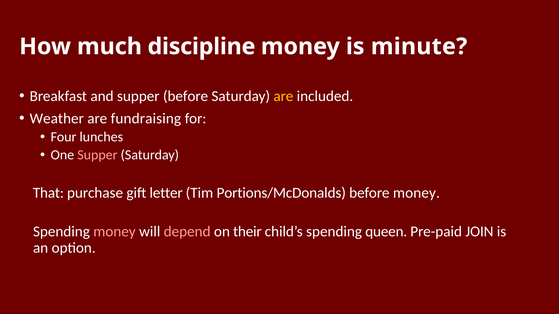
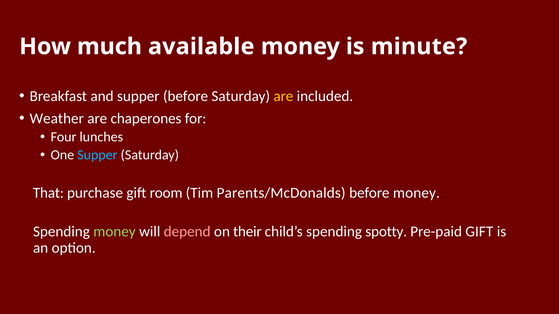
discipline: discipline -> available (201, 47)
fundraising: fundraising -> chaperones (146, 119)
Supper colour: pink -> light blue (97, 155)
letter: letter -> room (166, 193)
Portions/McDonalds: Portions/McDonalds -> Parents/McDonalds (281, 193)
money colour: pink -> light green (114, 232)
queen: queen -> spotty (386, 232)
Pre-paid JOIN: JOIN -> GIFT (479, 232)
